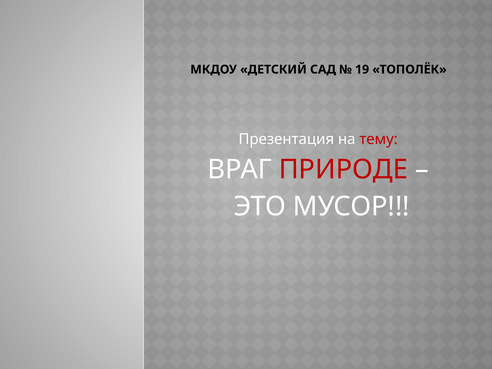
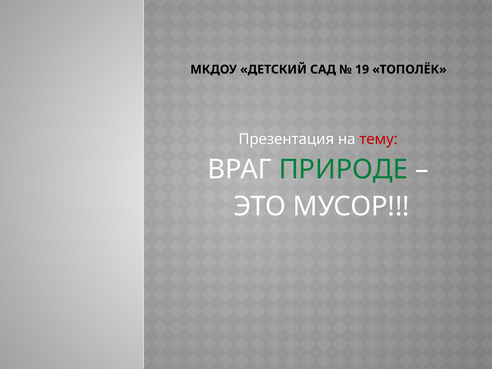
ПРИРОДЕ colour: red -> green (343, 170)
